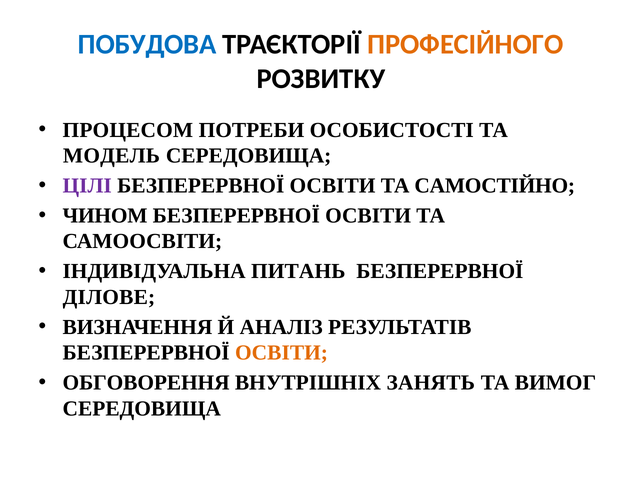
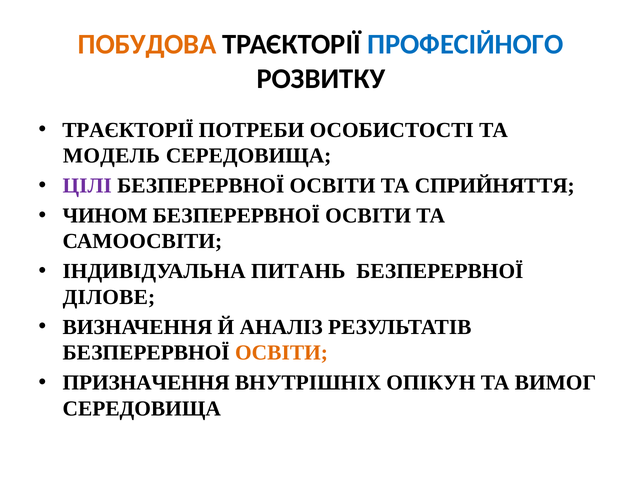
ПОБУДОВА colour: blue -> orange (147, 44)
ПРОФЕСІЙНОГО colour: orange -> blue (465, 44)
ПРОЦЕСОМ: ПРОЦЕСОМ -> ТРАЄКТОРІЇ (128, 130)
САМОСТІЙНО: САМОСТІЙНО -> СПРИЙНЯТТЯ (495, 186)
ОБГОВОРЕННЯ: ОБГОВОРЕННЯ -> ПРИЗНАЧЕННЯ (146, 382)
ЗАНЯТЬ: ЗАНЯТЬ -> ОПІКУН (431, 382)
